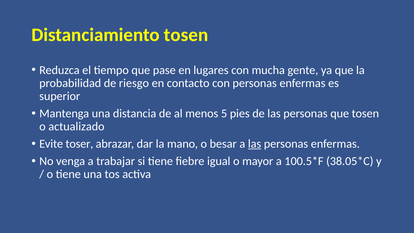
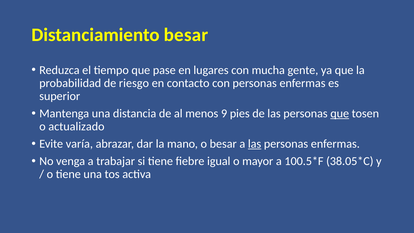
Distanciamiento tosen: tosen -> besar (186, 35)
5: 5 -> 9 (224, 113)
que underline: none -> present (340, 113)
toser: toser -> varía (79, 144)
